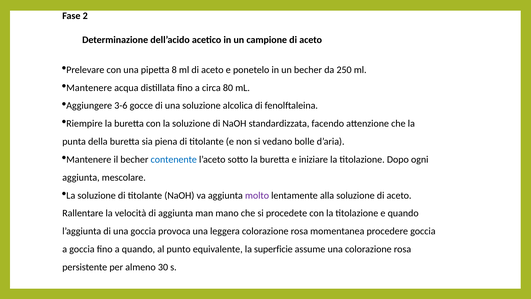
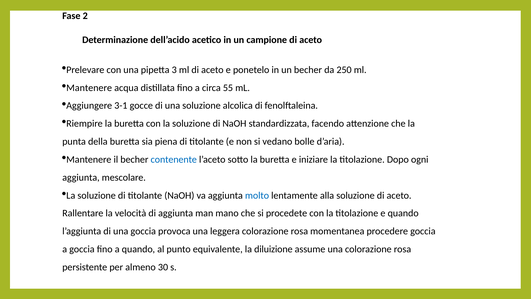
8: 8 -> 3 (174, 70)
80: 80 -> 55 (228, 88)
3-6: 3-6 -> 3-1 (121, 106)
molto colour: purple -> blue (257, 195)
superficie: superficie -> diluizione (273, 249)
